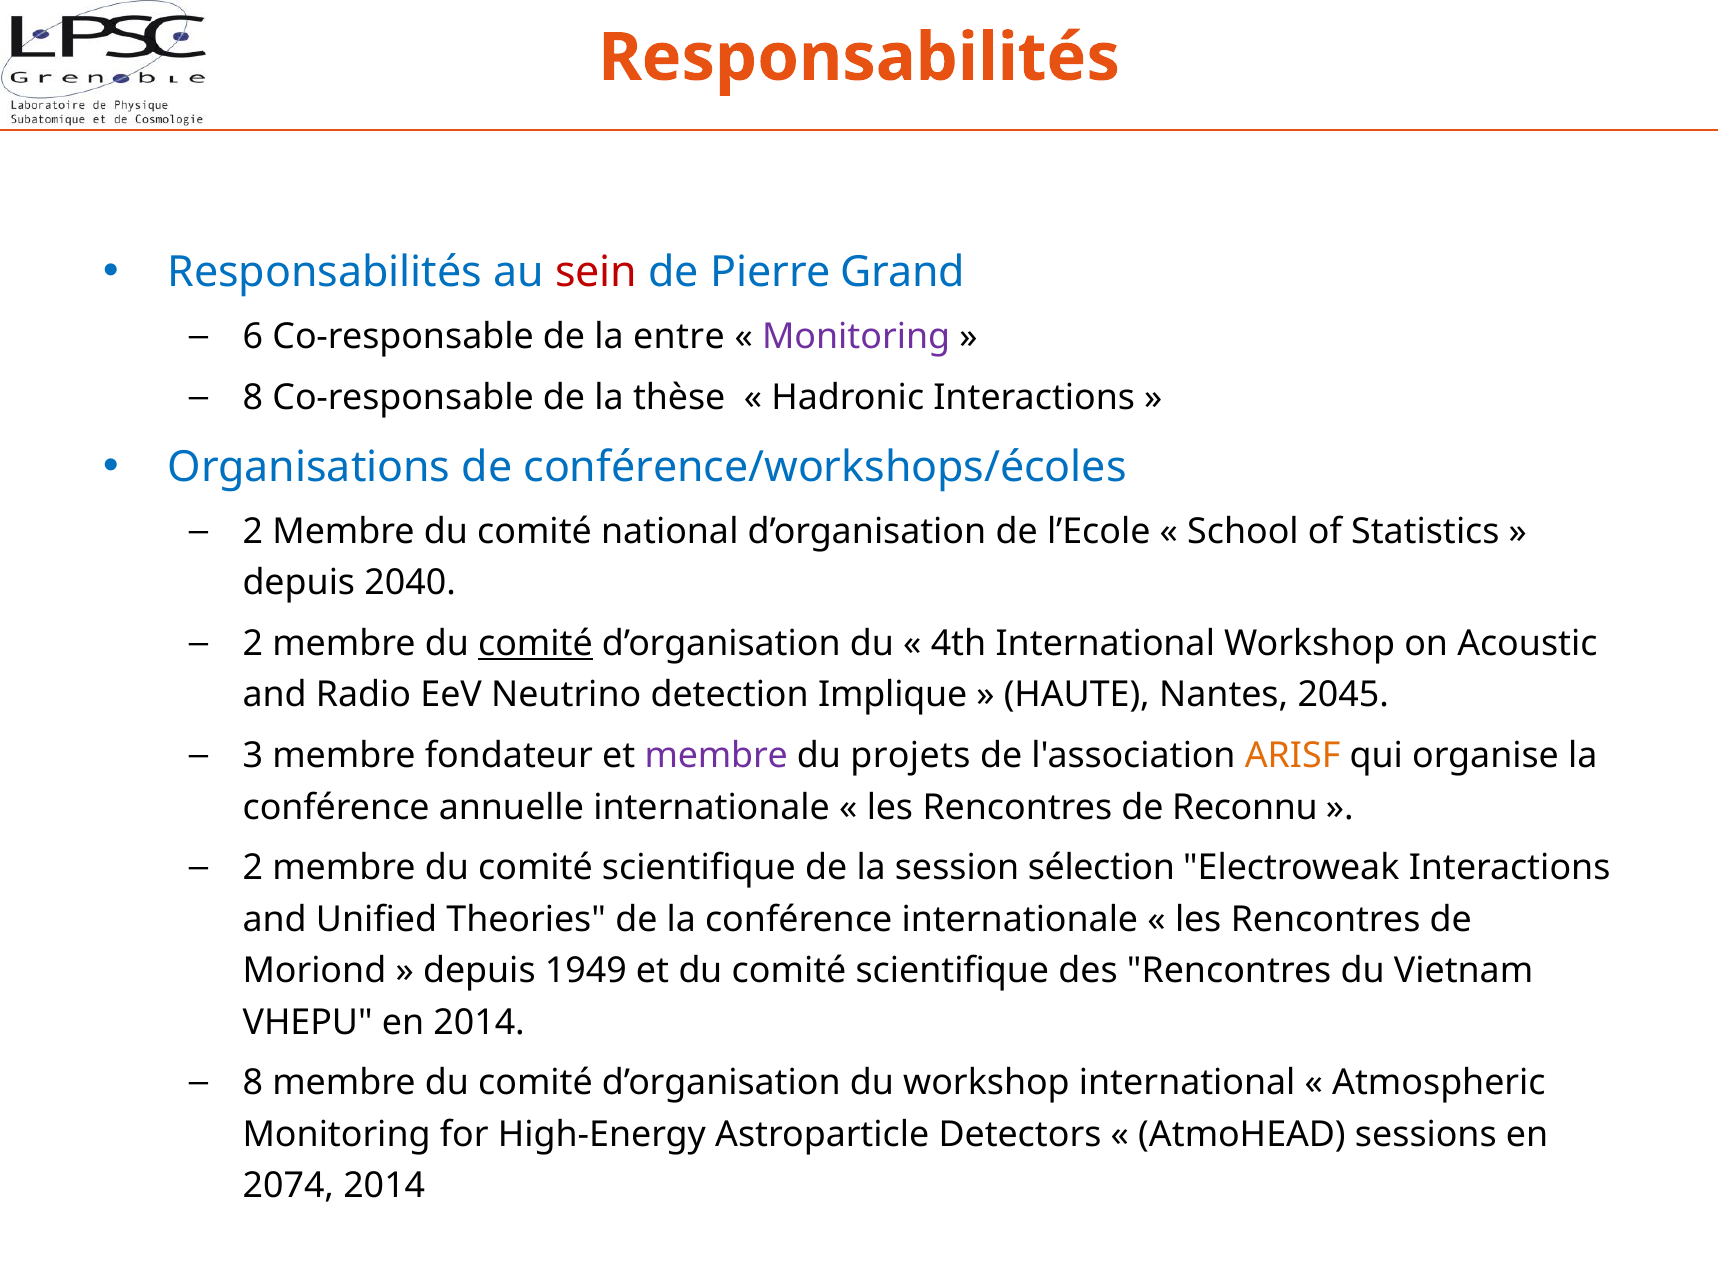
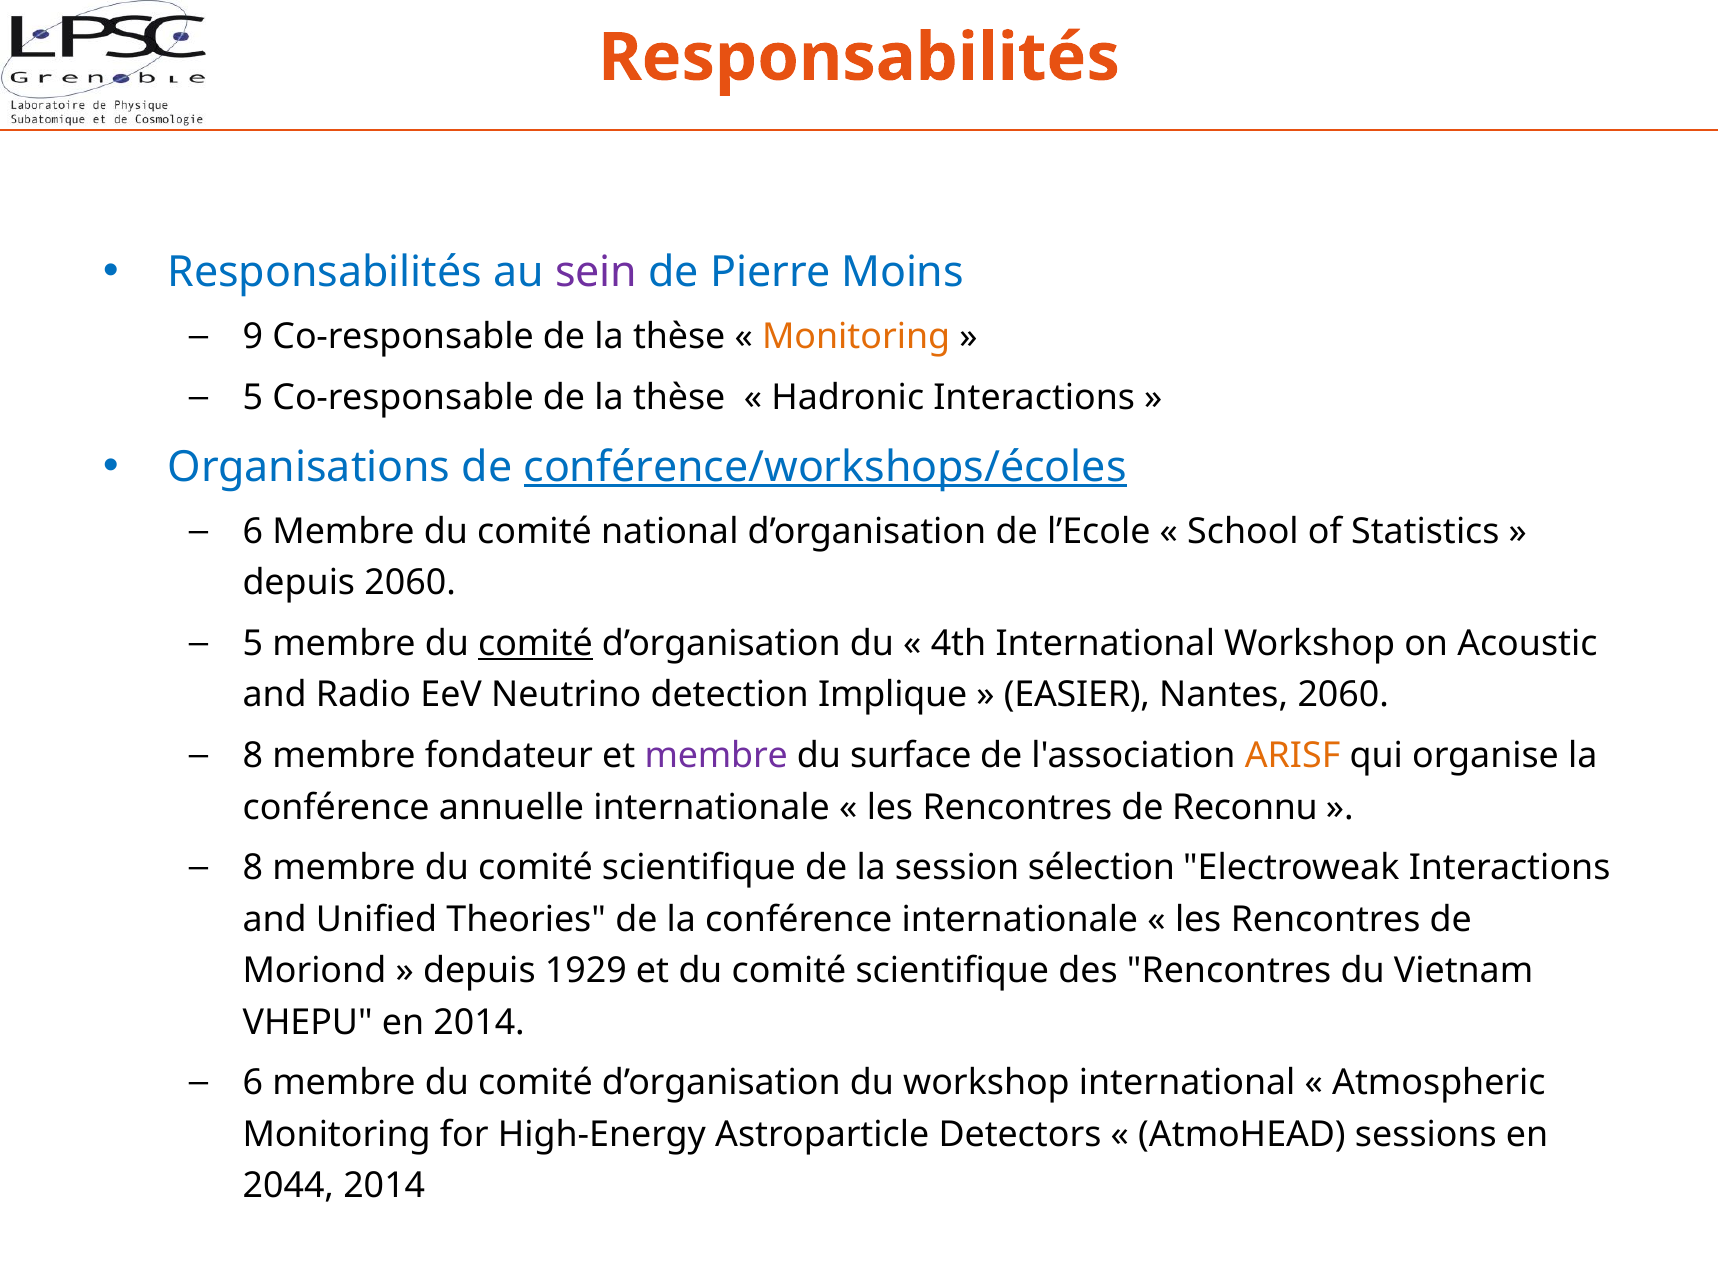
sein colour: red -> purple (596, 273)
Grand: Grand -> Moins (903, 273)
6: 6 -> 9 (253, 337)
entre: entre -> thèse (679, 337)
Monitoring colour: purple -> orange (856, 337)
8: 8 -> 5 (253, 398)
conférence/workshops/écoles underline: none -> present (825, 467)
2: 2 -> 6 (253, 532)
depuis 2040: 2040 -> 2060 (410, 583)
2: 2 -> 5 (253, 644)
HAUTE: HAUTE -> EASIER (1077, 695)
Nantes 2045: 2045 -> 2060 (1343, 695)
3: 3 -> 8 (253, 756)
projets: projets -> surface (911, 756)
2: 2 -> 8 (253, 868)
1949: 1949 -> 1929 (586, 971)
8: 8 -> 6 (253, 1083)
2074: 2074 -> 2044 (288, 1186)
